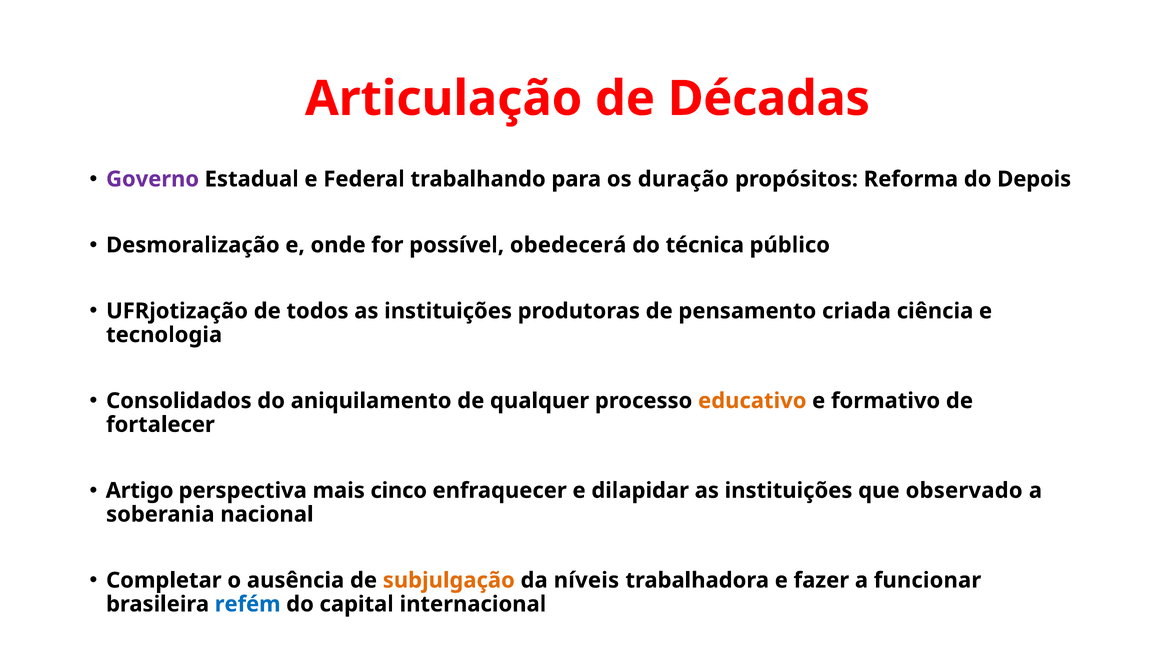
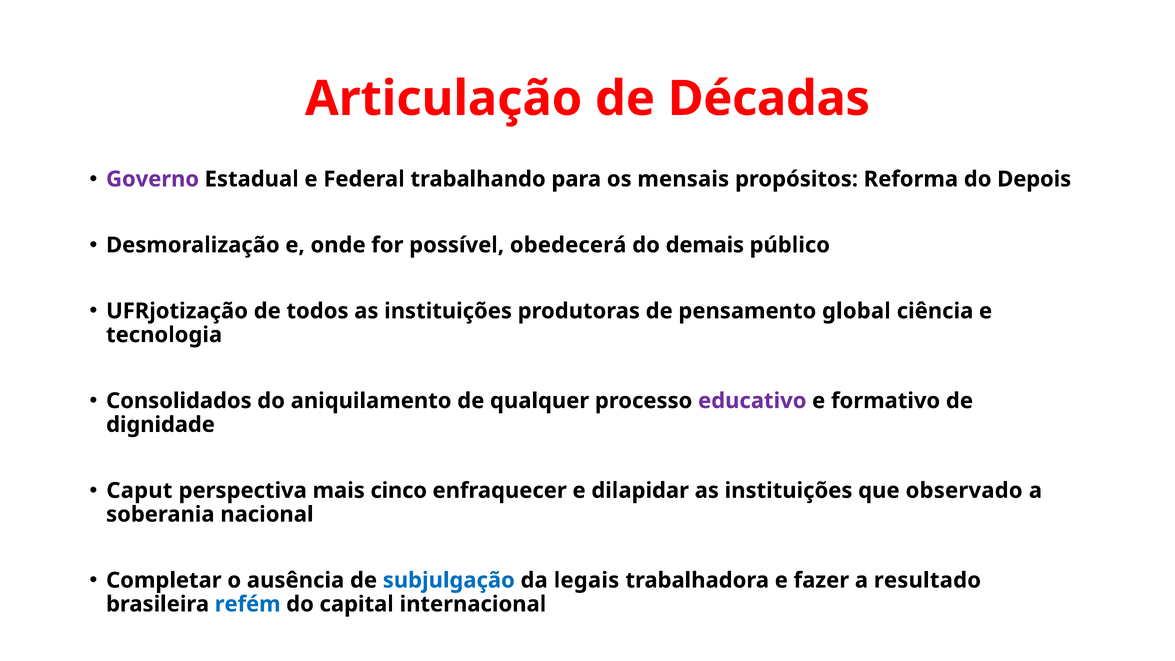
duração: duração -> mensais (683, 179)
técnica: técnica -> demais (705, 245)
criada: criada -> global (856, 311)
educativo colour: orange -> purple (752, 401)
fortalecer: fortalecer -> dignidade (160, 425)
Artigo: Artigo -> Caput (139, 491)
subjulgação colour: orange -> blue (449, 580)
níveis: níveis -> legais (586, 580)
funcionar: funcionar -> resultado (927, 580)
